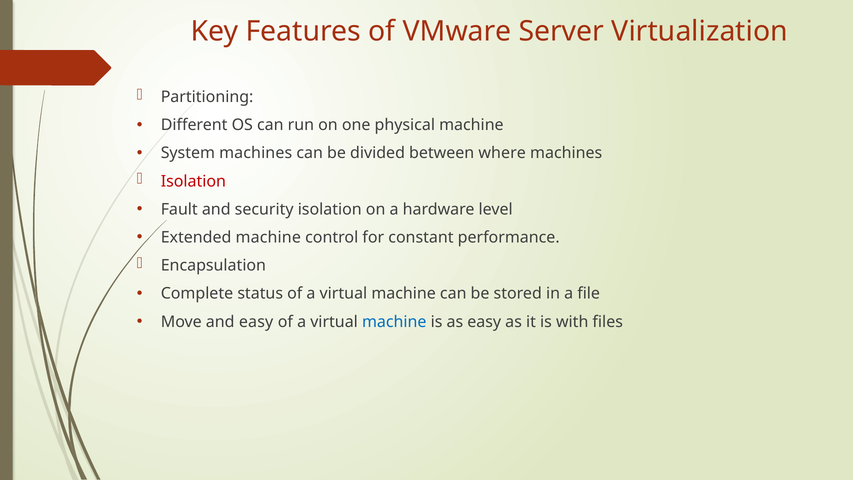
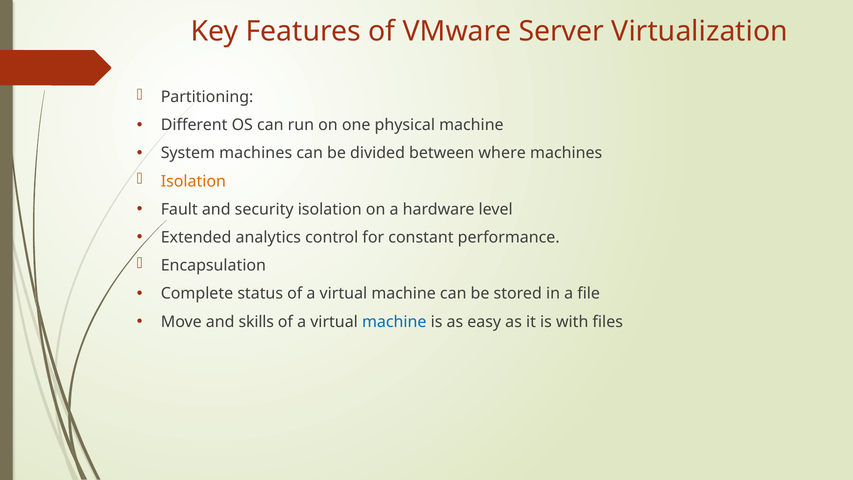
Isolation colour: red -> orange (193, 181)
Extended machine: machine -> analytics (268, 237)
and easy: easy -> skills (256, 322)
